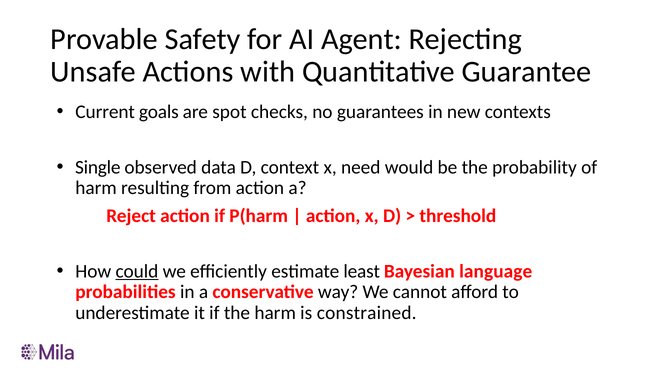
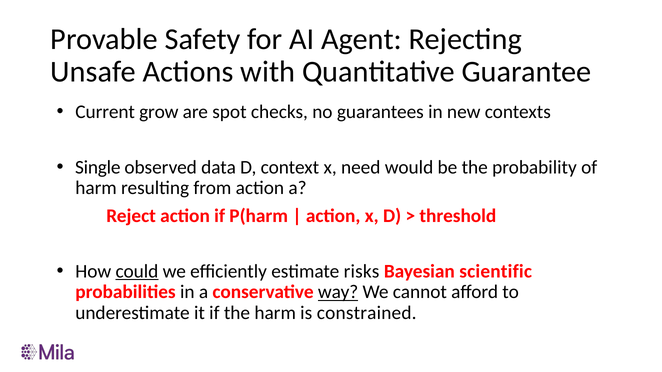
goals: goals -> grow (159, 112)
least: least -> risks (362, 272)
language: language -> scientific (496, 272)
way underline: none -> present (338, 292)
